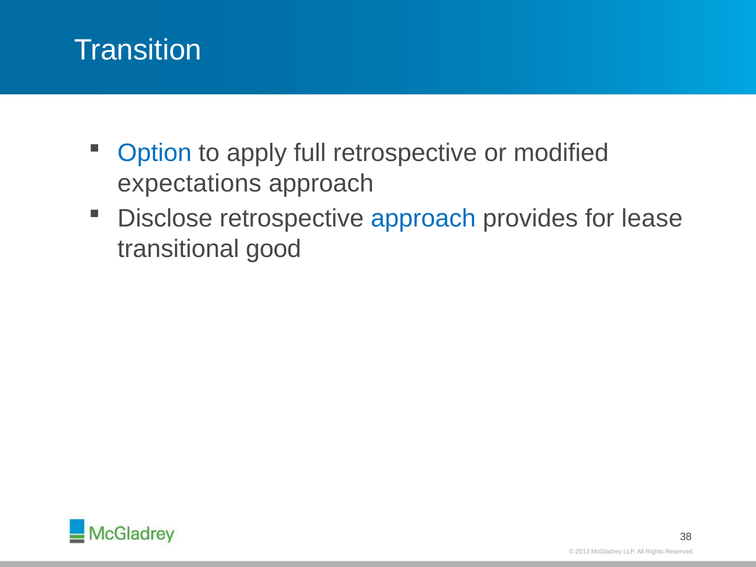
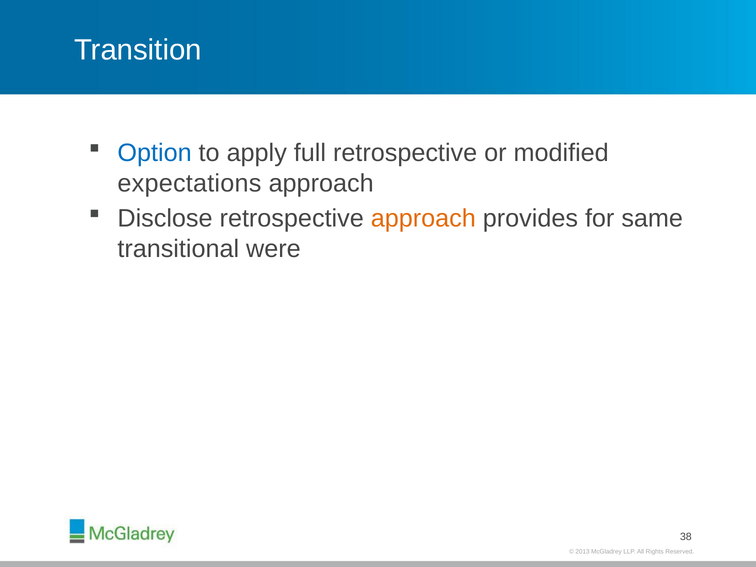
approach colour: blue -> orange (423, 218)
lease: lease -> same (652, 218)
good: good -> were (273, 249)
